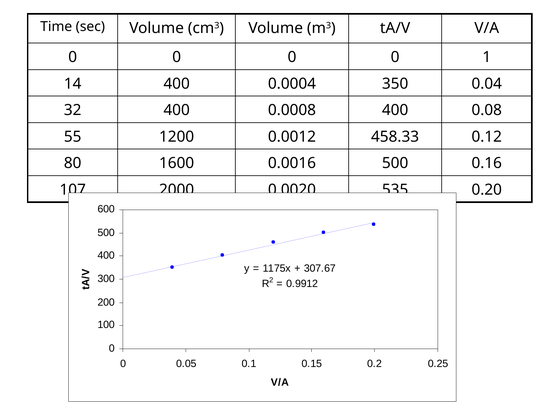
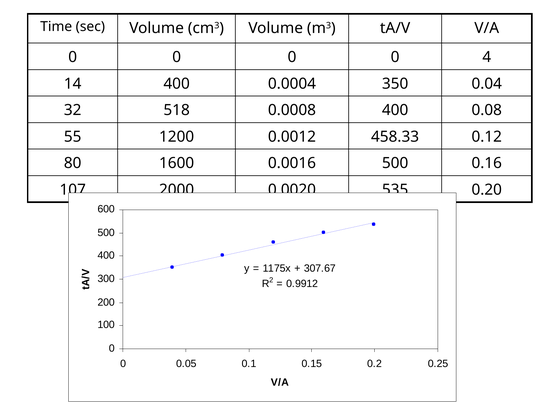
1: 1 -> 4 (487, 57)
32 400: 400 -> 518 (177, 110)
